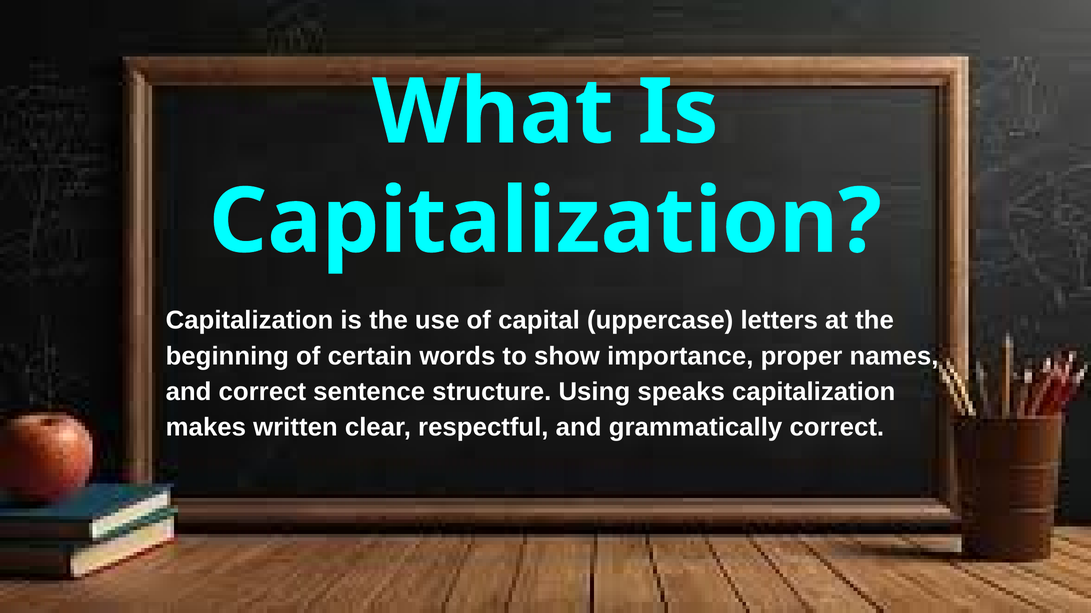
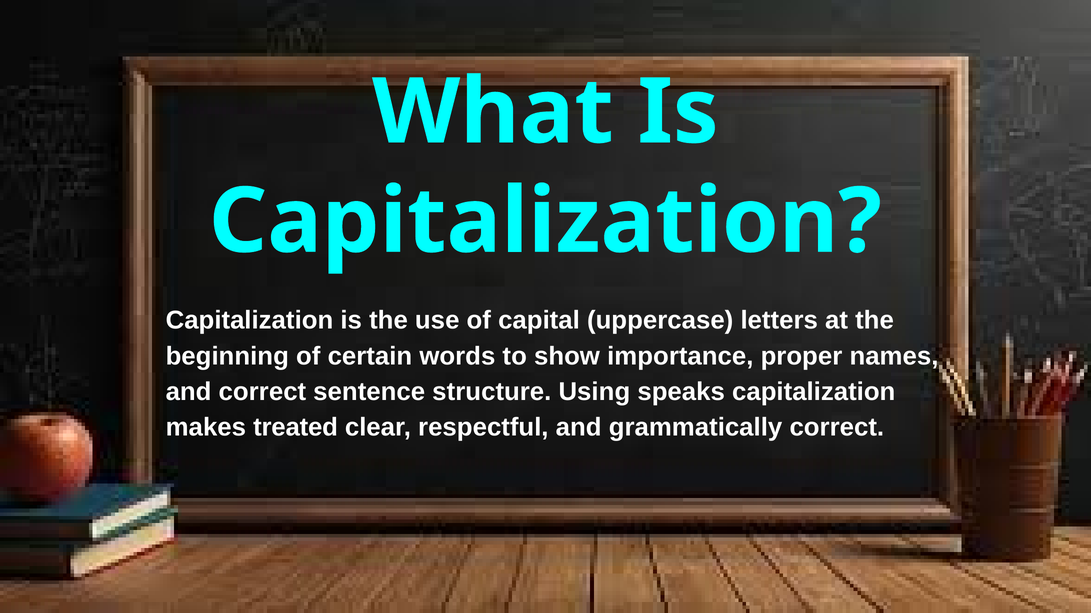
written: written -> treated (296, 428)
